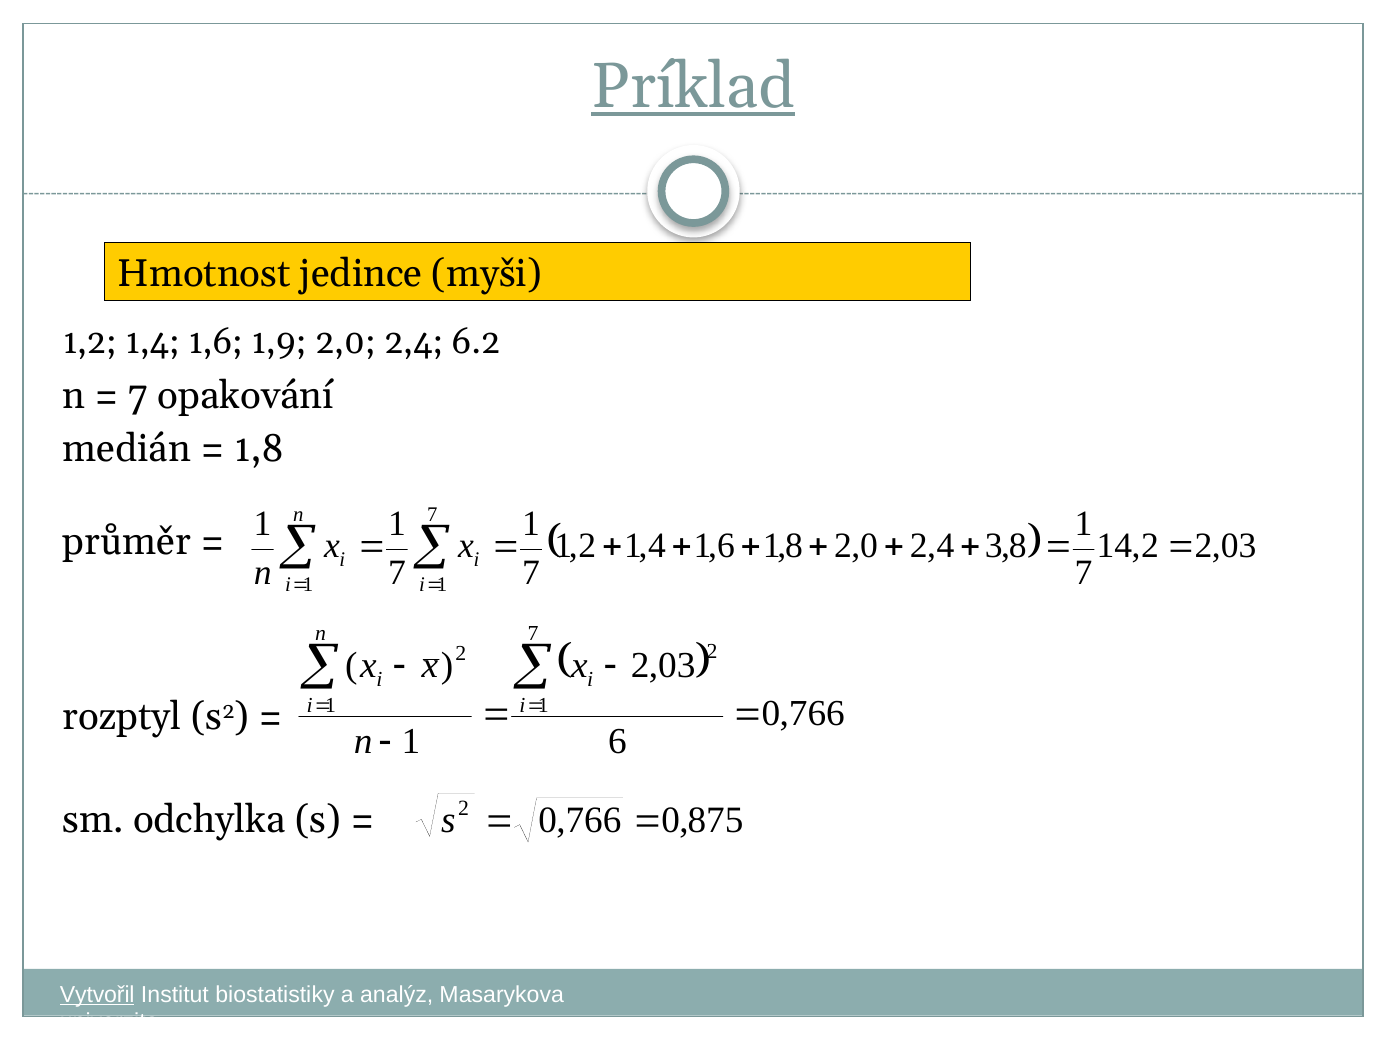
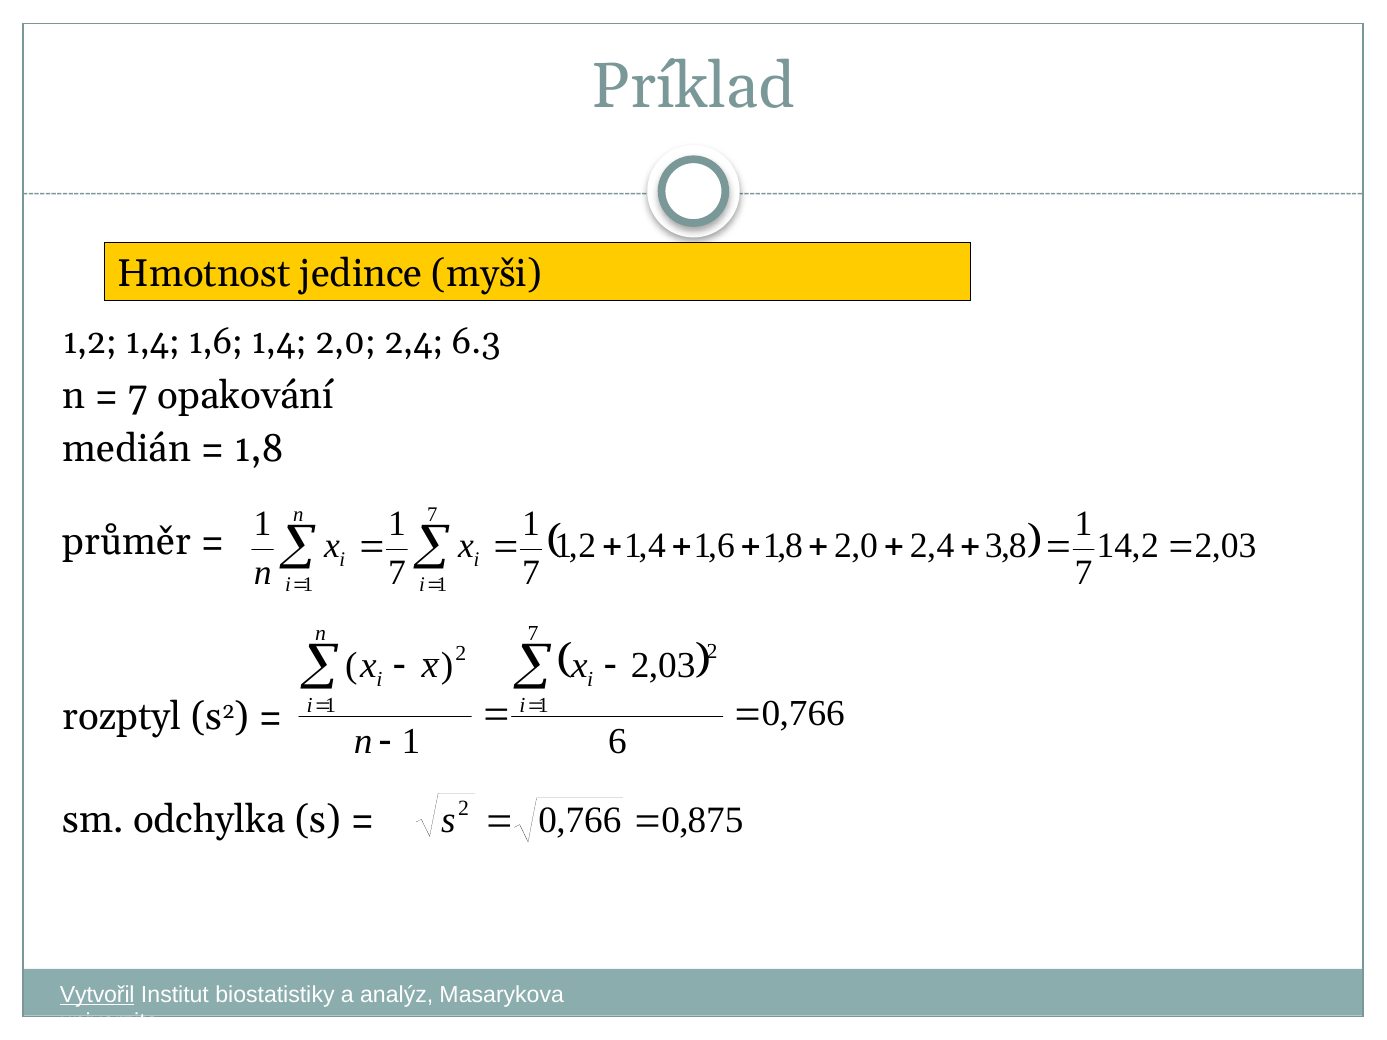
Príklad underline: present -> none (693, 86)
1,6 1,9: 1,9 -> 1,4 (279, 342)
6.2: 6.2 -> 6.3 (476, 342)
